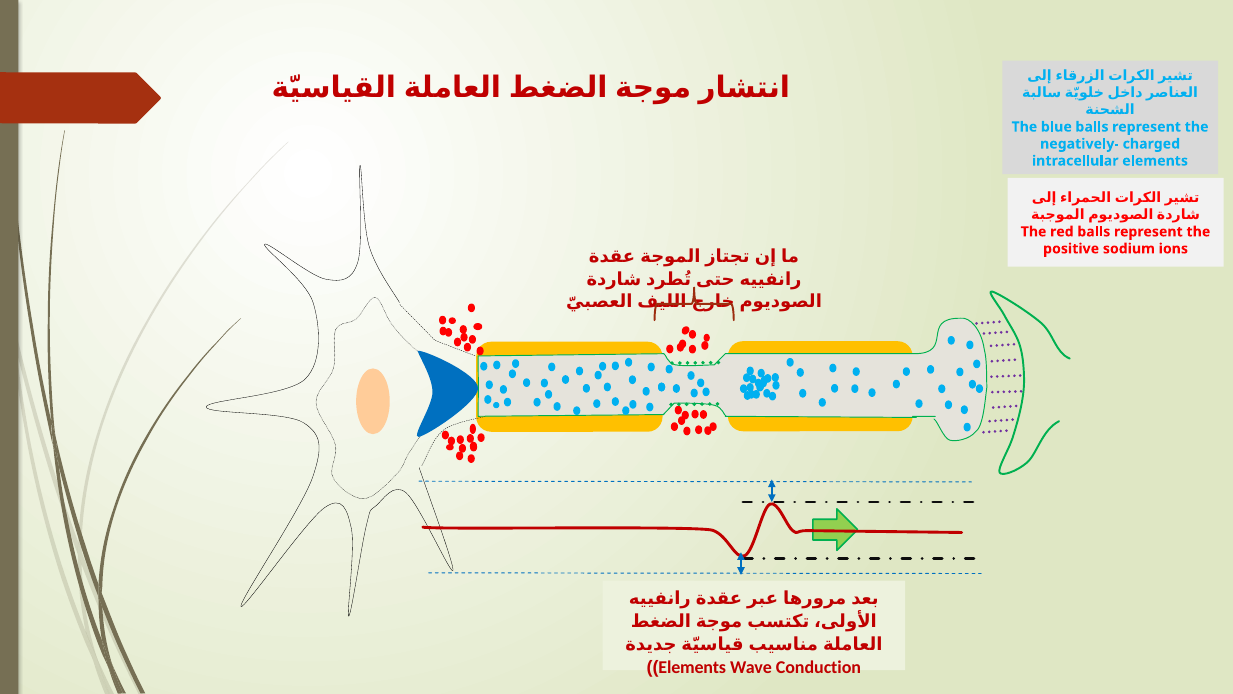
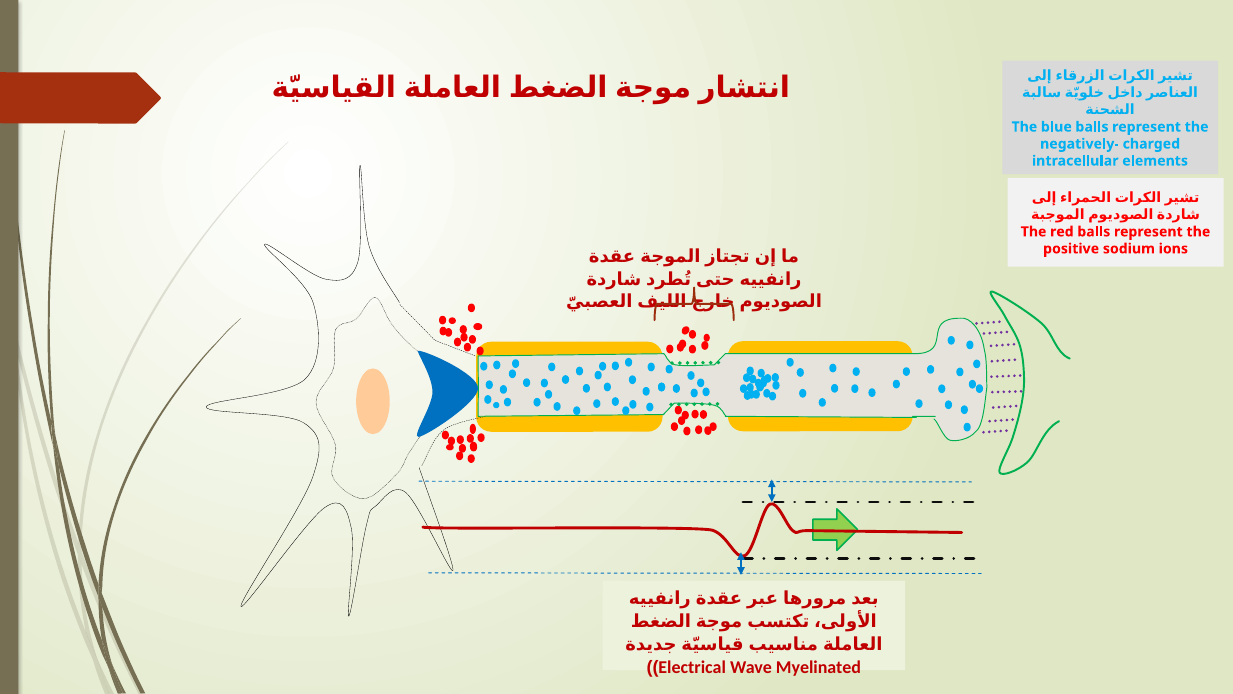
Elements: Elements -> Electrical (692, 667)
Conduction: Conduction -> Myelinated (818, 667)
